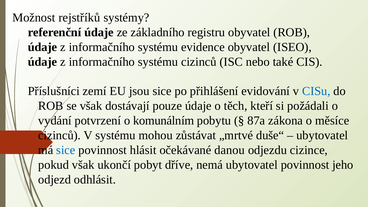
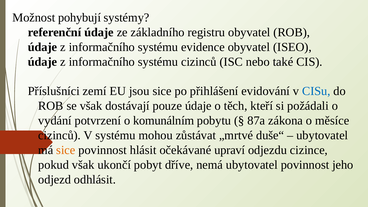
rejstříků: rejstříků -> pohybují (80, 18)
sice colour: blue -> orange (66, 150)
danou: danou -> upraví (230, 150)
